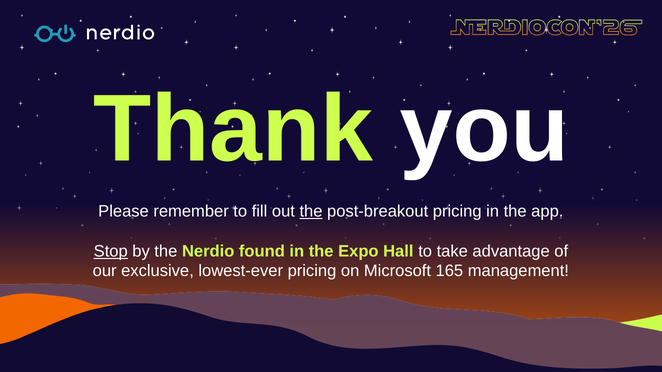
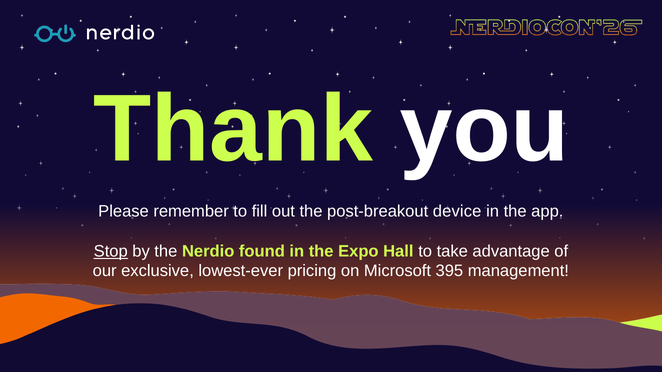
the underline: present -> none (311, 212)
post-breakout pricing: pricing -> device (457, 212)
165: 165 -> 395 (449, 271)
